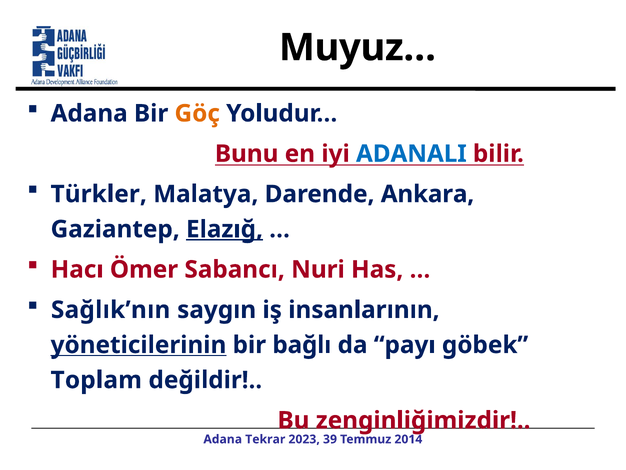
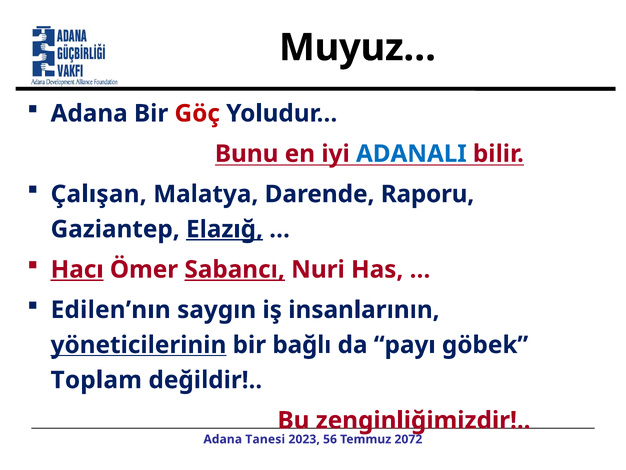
Göç colour: orange -> red (197, 113)
Türkler: Türkler -> Çalışan (99, 194)
Ankara: Ankara -> Raporu (427, 194)
Hacı underline: none -> present (77, 269)
Sabancı underline: none -> present (235, 269)
Sağlık’nın: Sağlık’nın -> Edilen’nın (111, 310)
Tekrar: Tekrar -> Tanesi (265, 439)
39: 39 -> 56 (330, 439)
2014: 2014 -> 2072 (408, 439)
